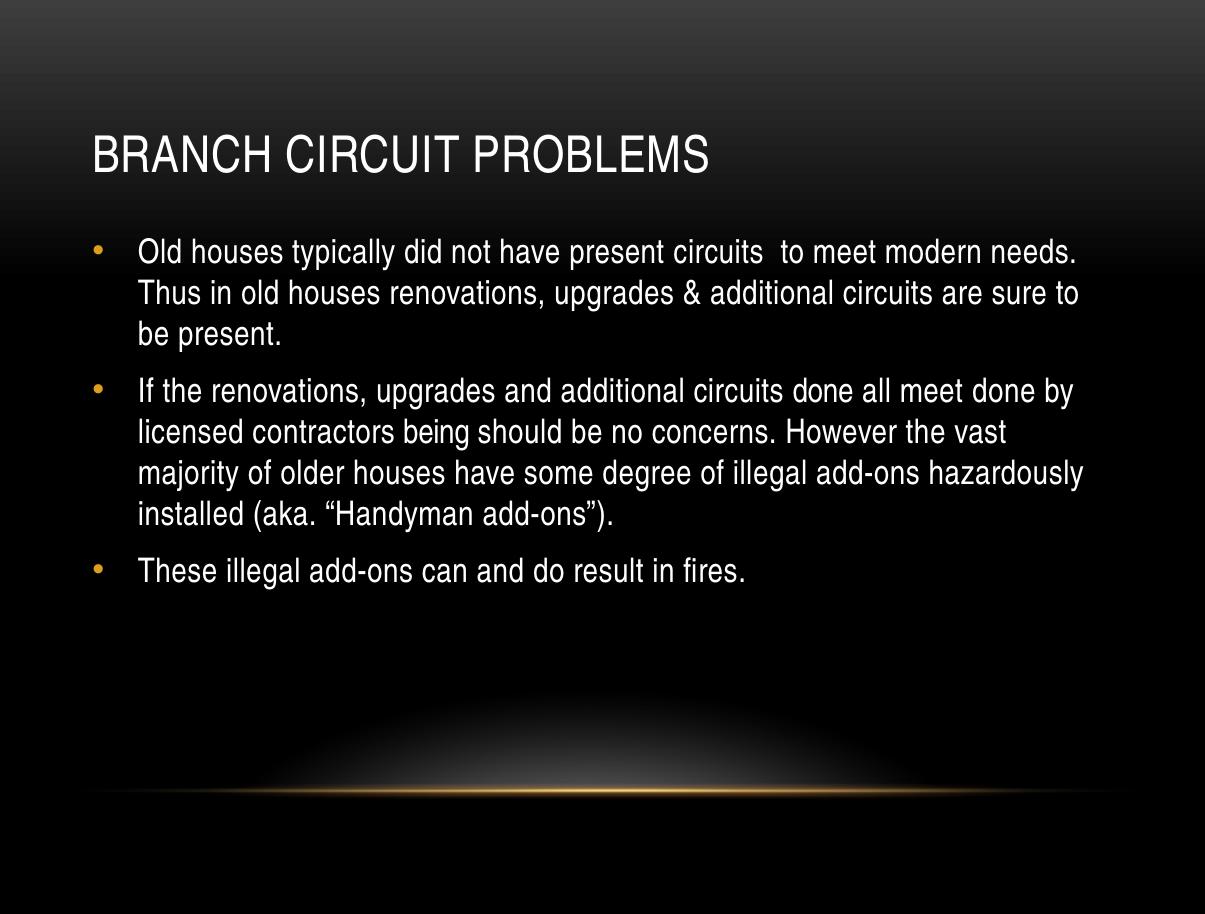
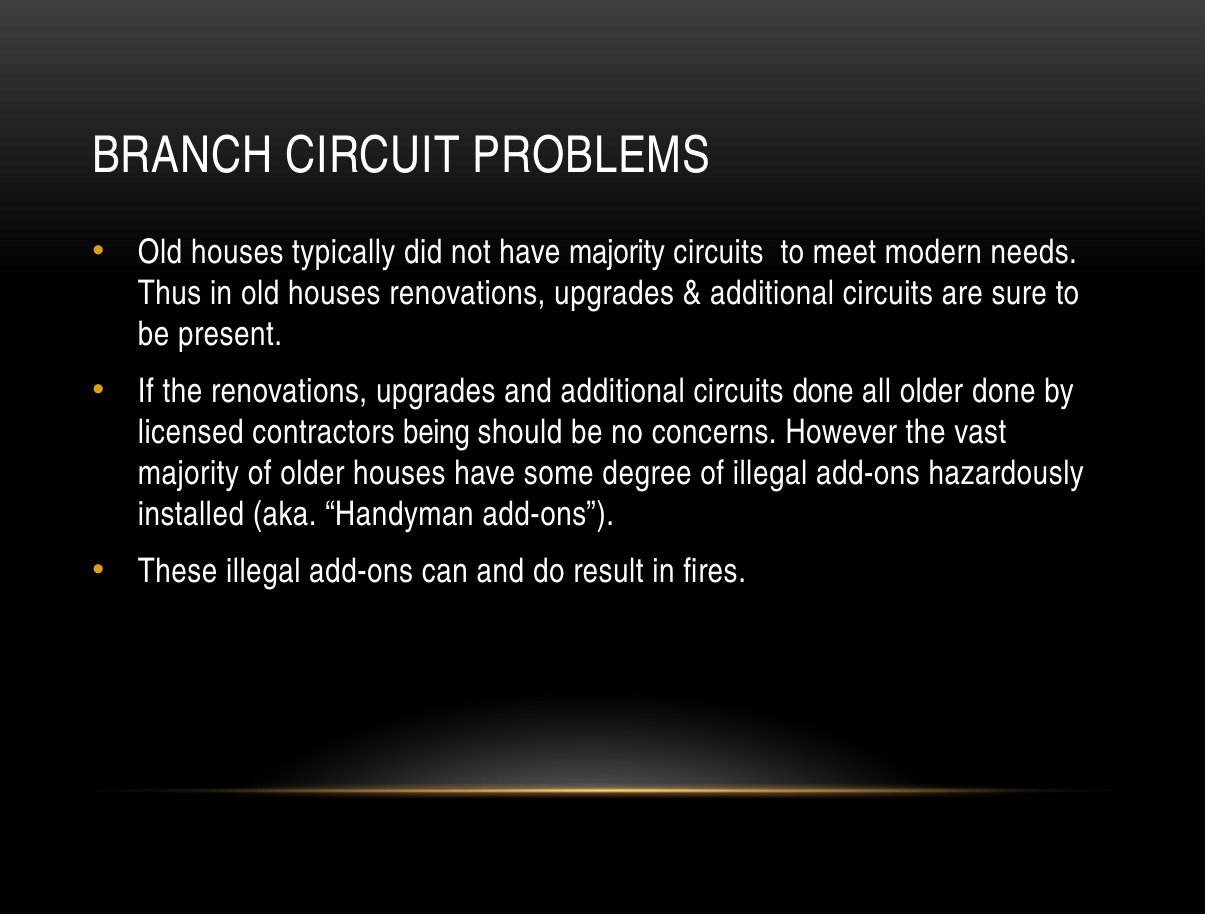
have present: present -> majority (617, 252)
all meet: meet -> older (931, 392)
